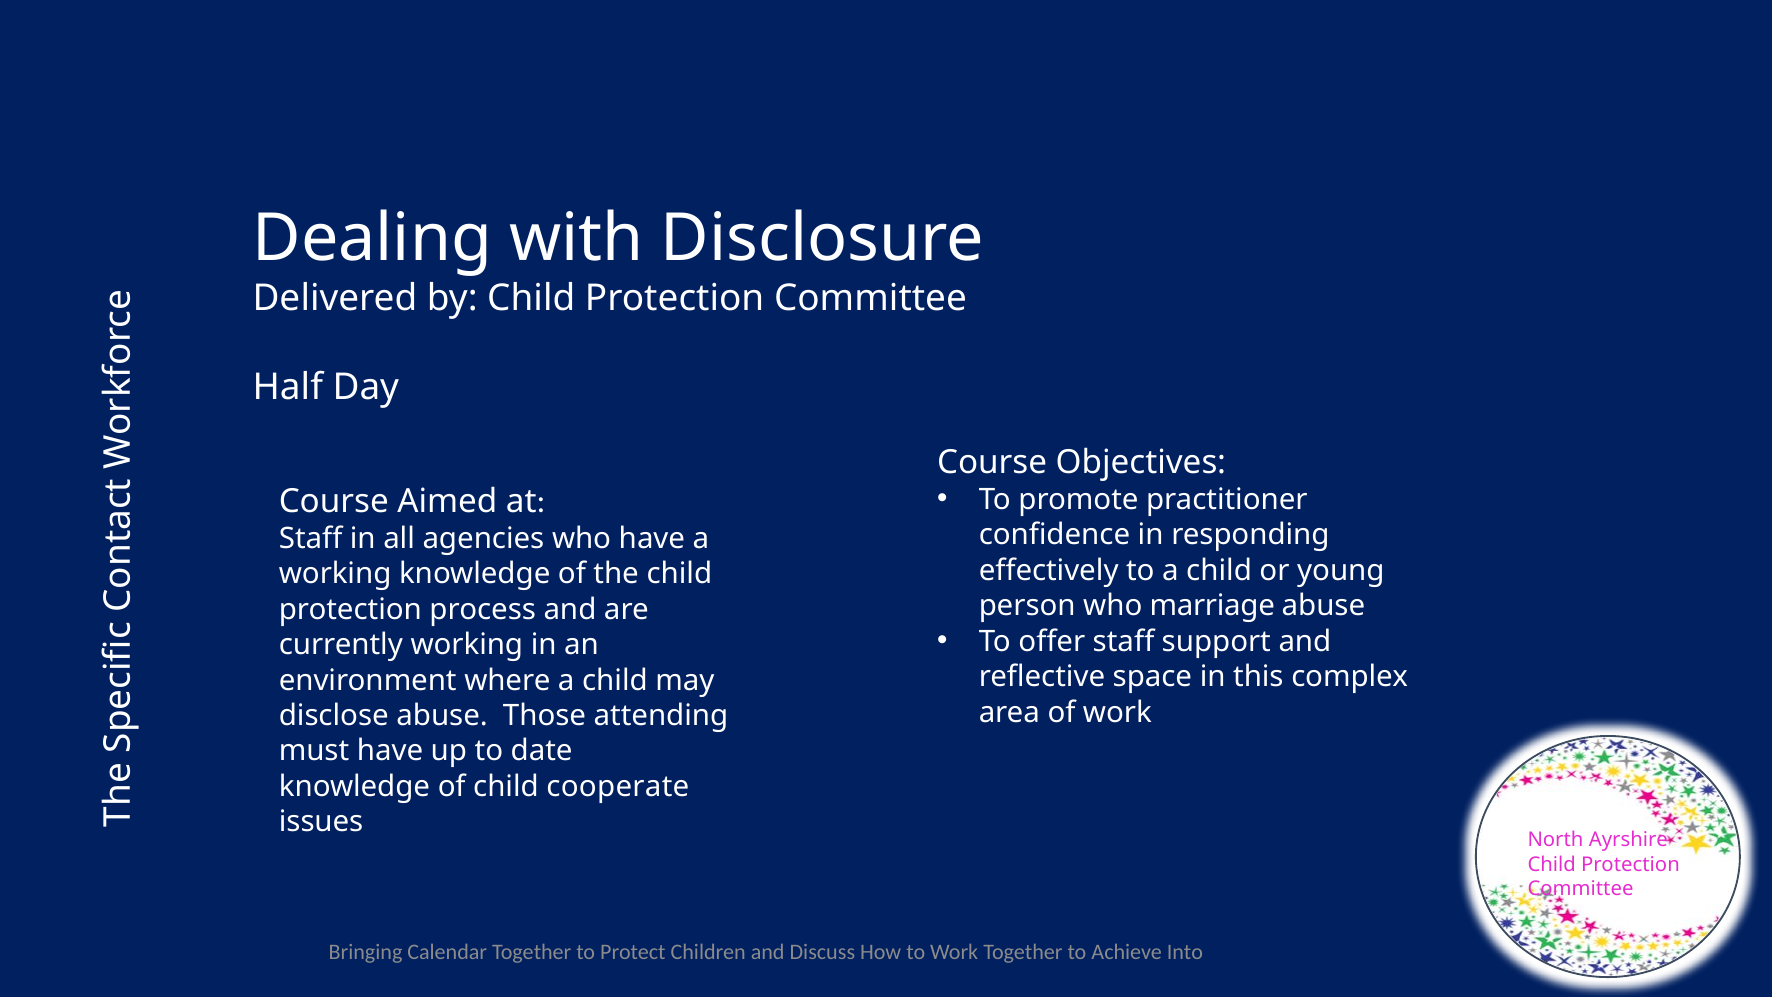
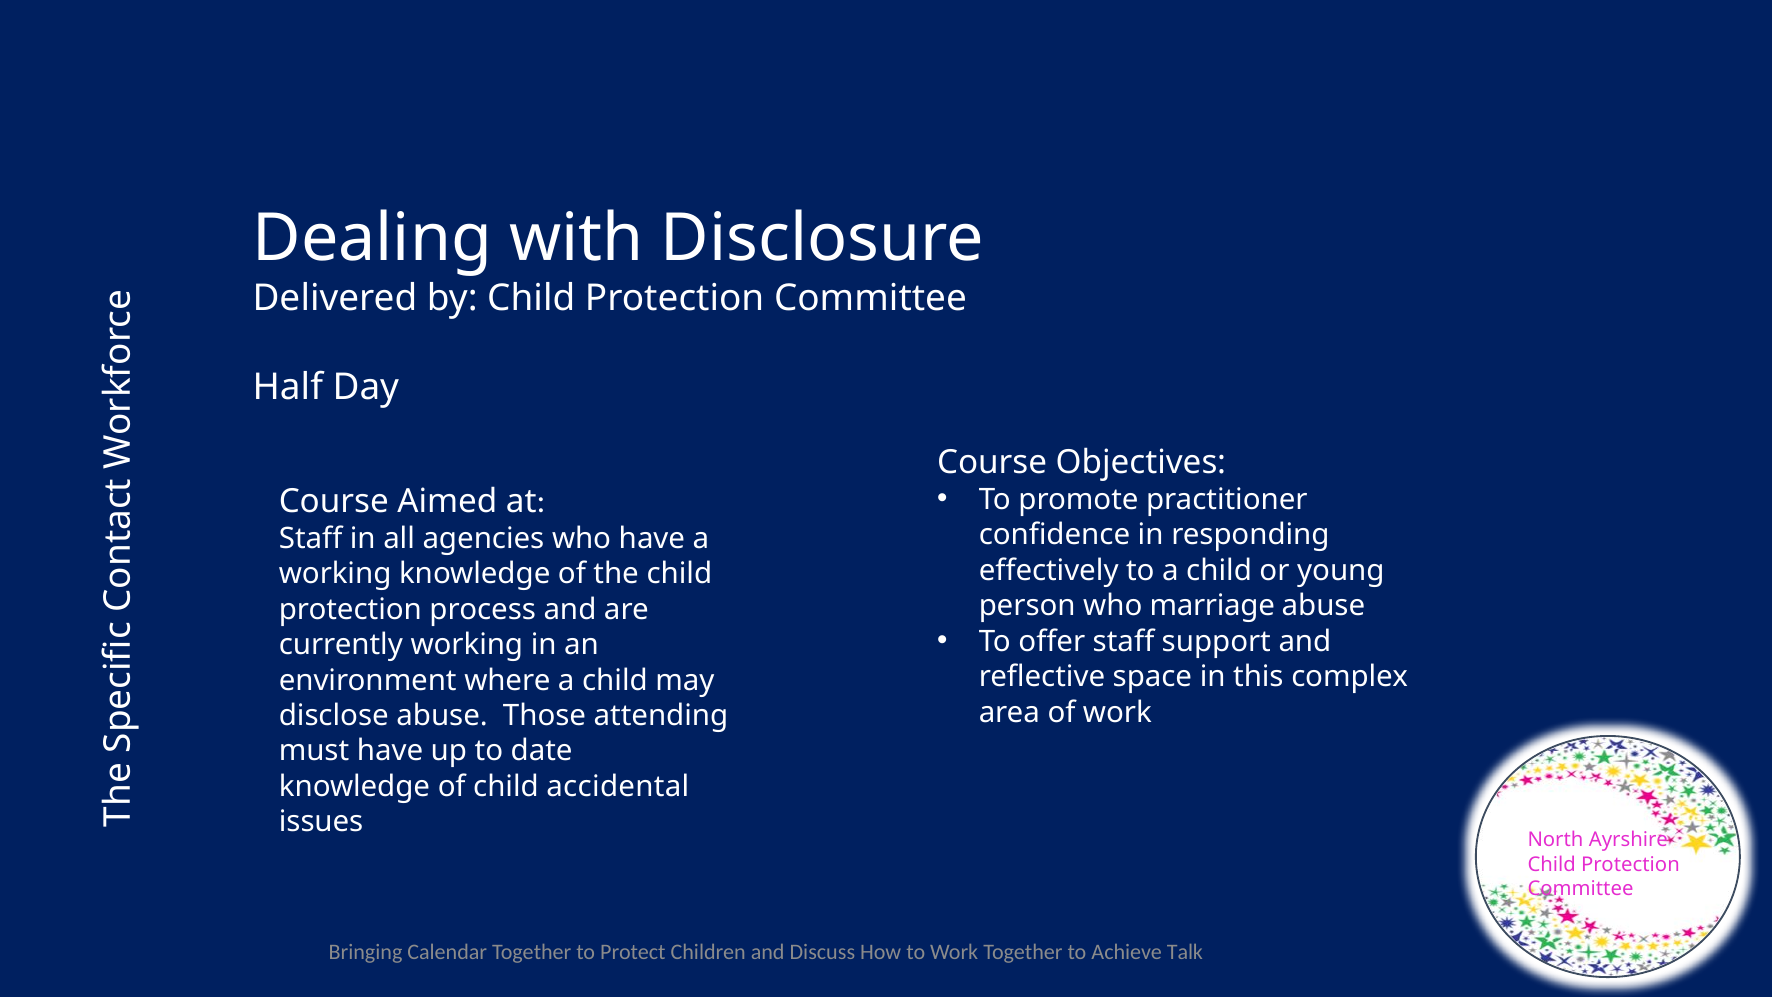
cooperate: cooperate -> accidental (618, 786)
Into: Into -> Talk (1185, 952)
